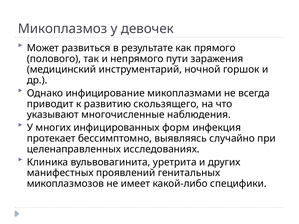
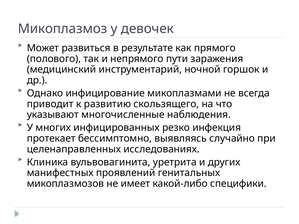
форм: форм -> резко (176, 128)
